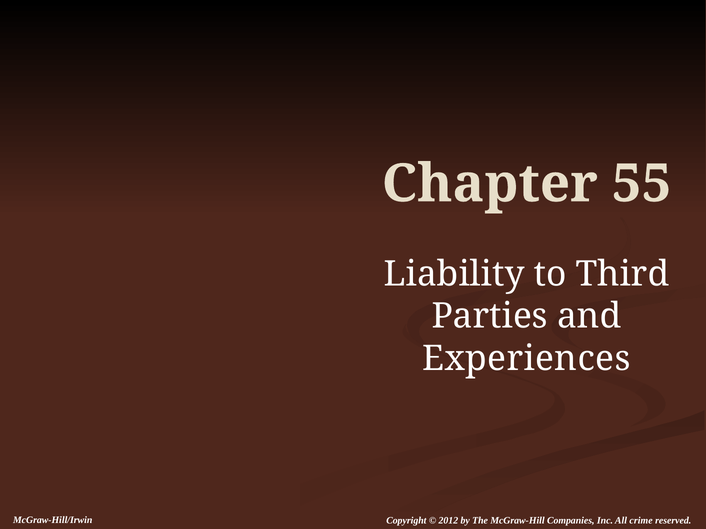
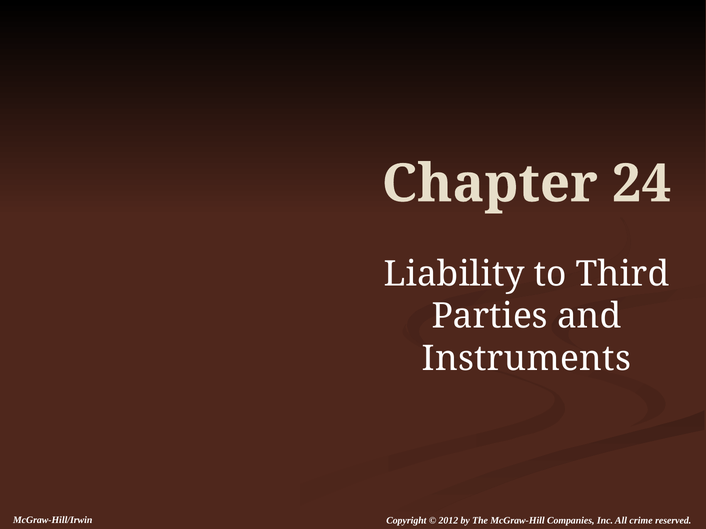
55: 55 -> 24 (641, 184)
Experiences: Experiences -> Instruments (526, 359)
